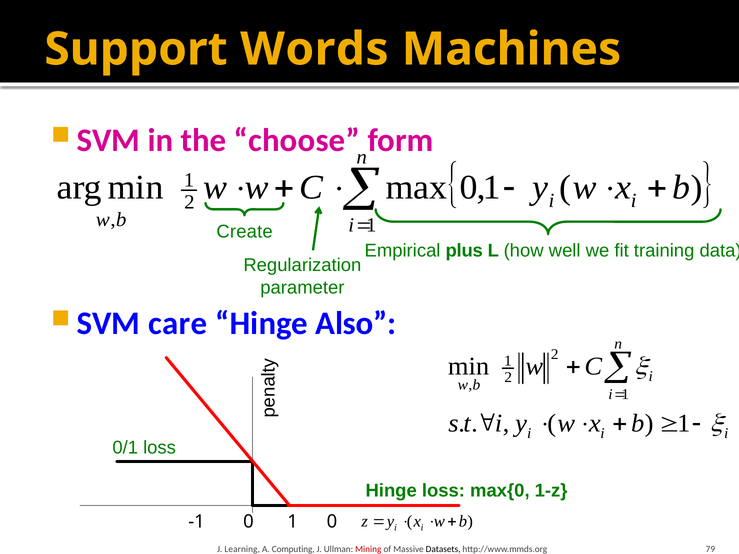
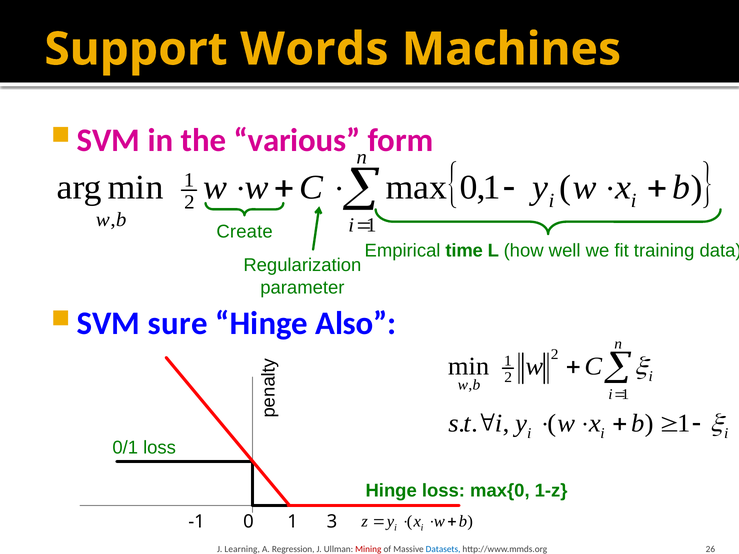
choose: choose -> various (297, 140)
plus: plus -> time (464, 251)
care: care -> sure (178, 324)
1 0: 0 -> 3 (332, 522)
Computing: Computing -> Regression (293, 549)
Datasets colour: black -> blue (443, 549)
79: 79 -> 26 (710, 549)
